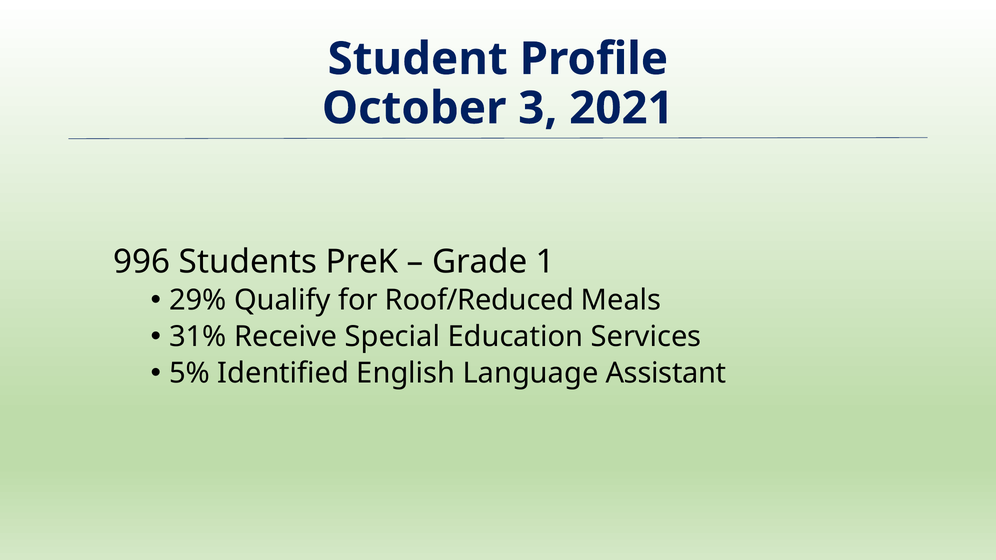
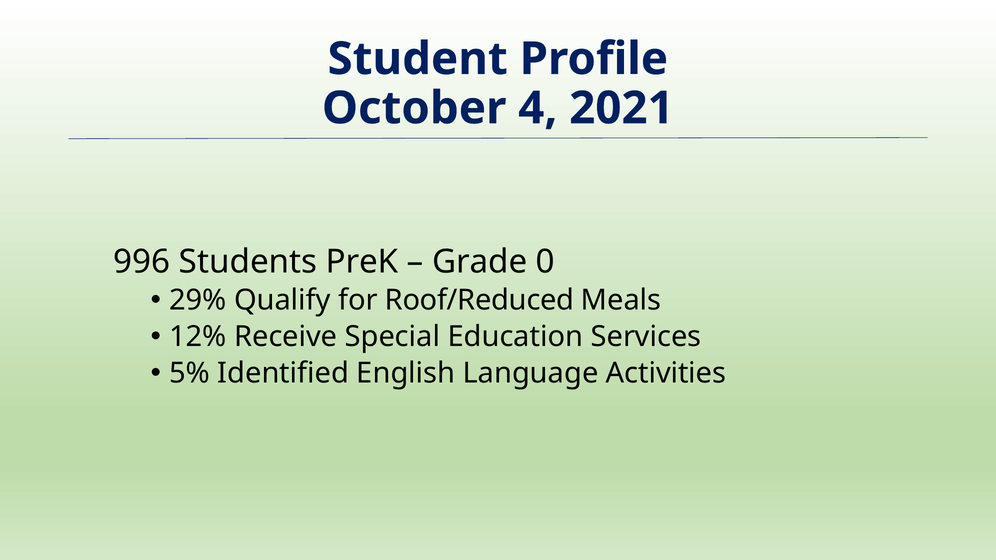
3: 3 -> 4 (538, 108)
1: 1 -> 0 (545, 262)
31%: 31% -> 12% (198, 337)
Assistant: Assistant -> Activities (666, 373)
